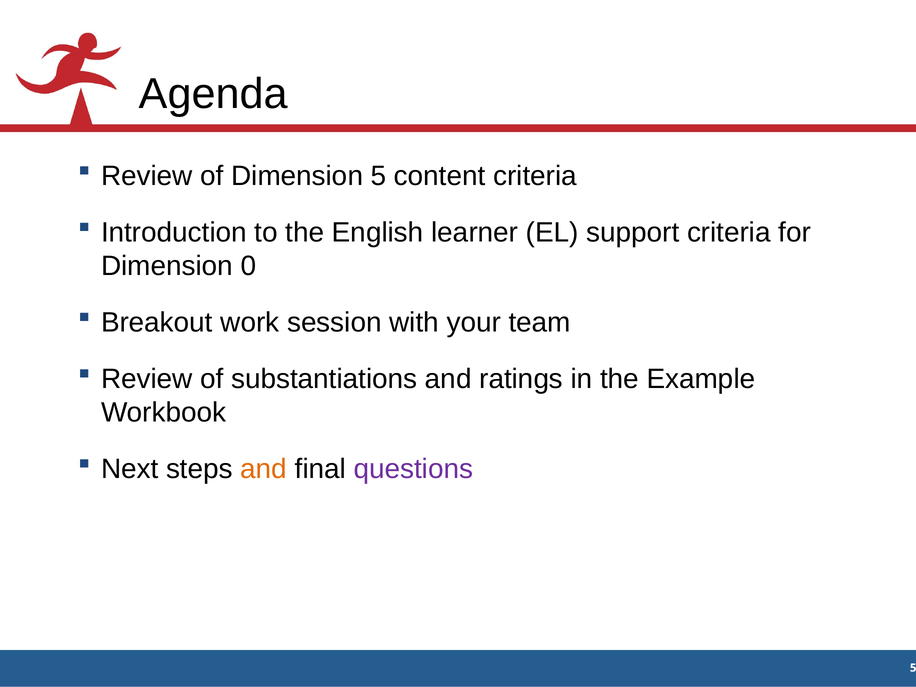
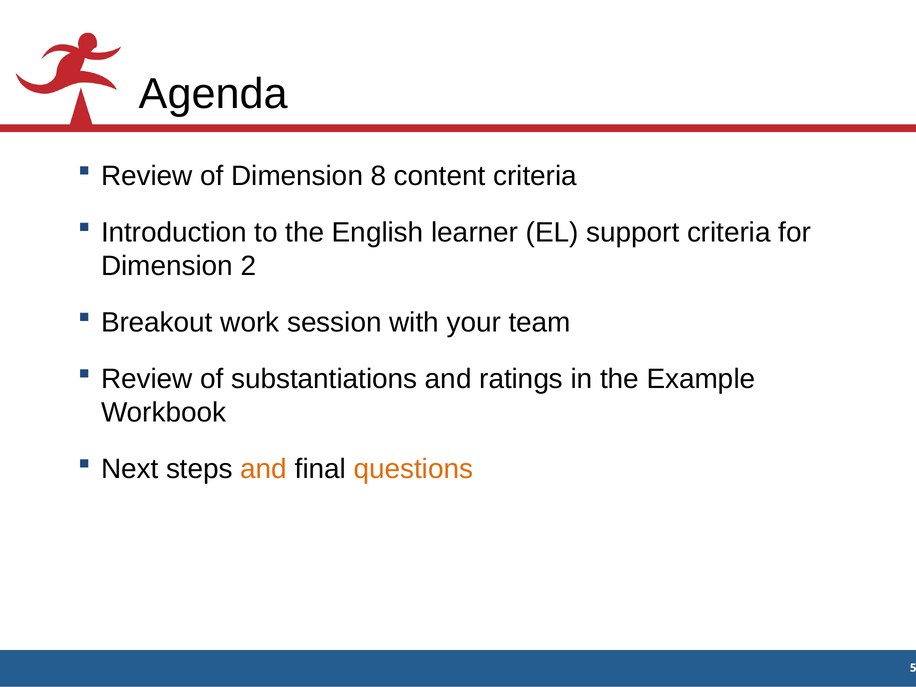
Dimension 5: 5 -> 8 (378, 176)
0: 0 -> 2 (248, 266)
questions colour: purple -> orange (413, 469)
